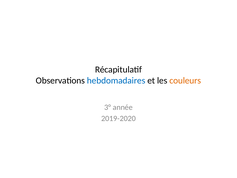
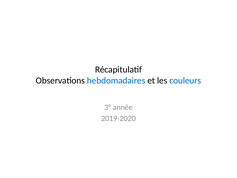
couleurs colour: orange -> blue (185, 80)
